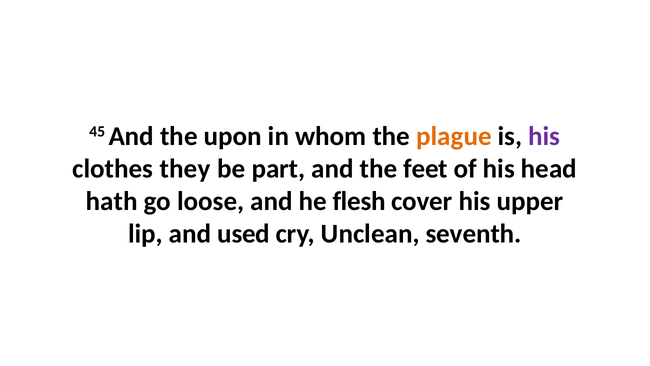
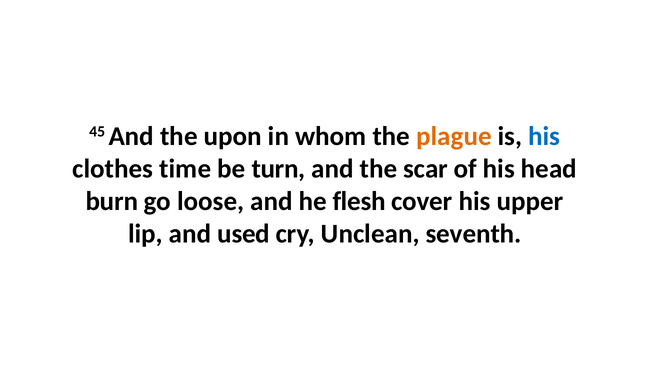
his colour: purple -> blue (544, 136)
they: they -> time (185, 168)
part: part -> turn (278, 168)
feet: feet -> scar (426, 168)
hath: hath -> burn (112, 201)
